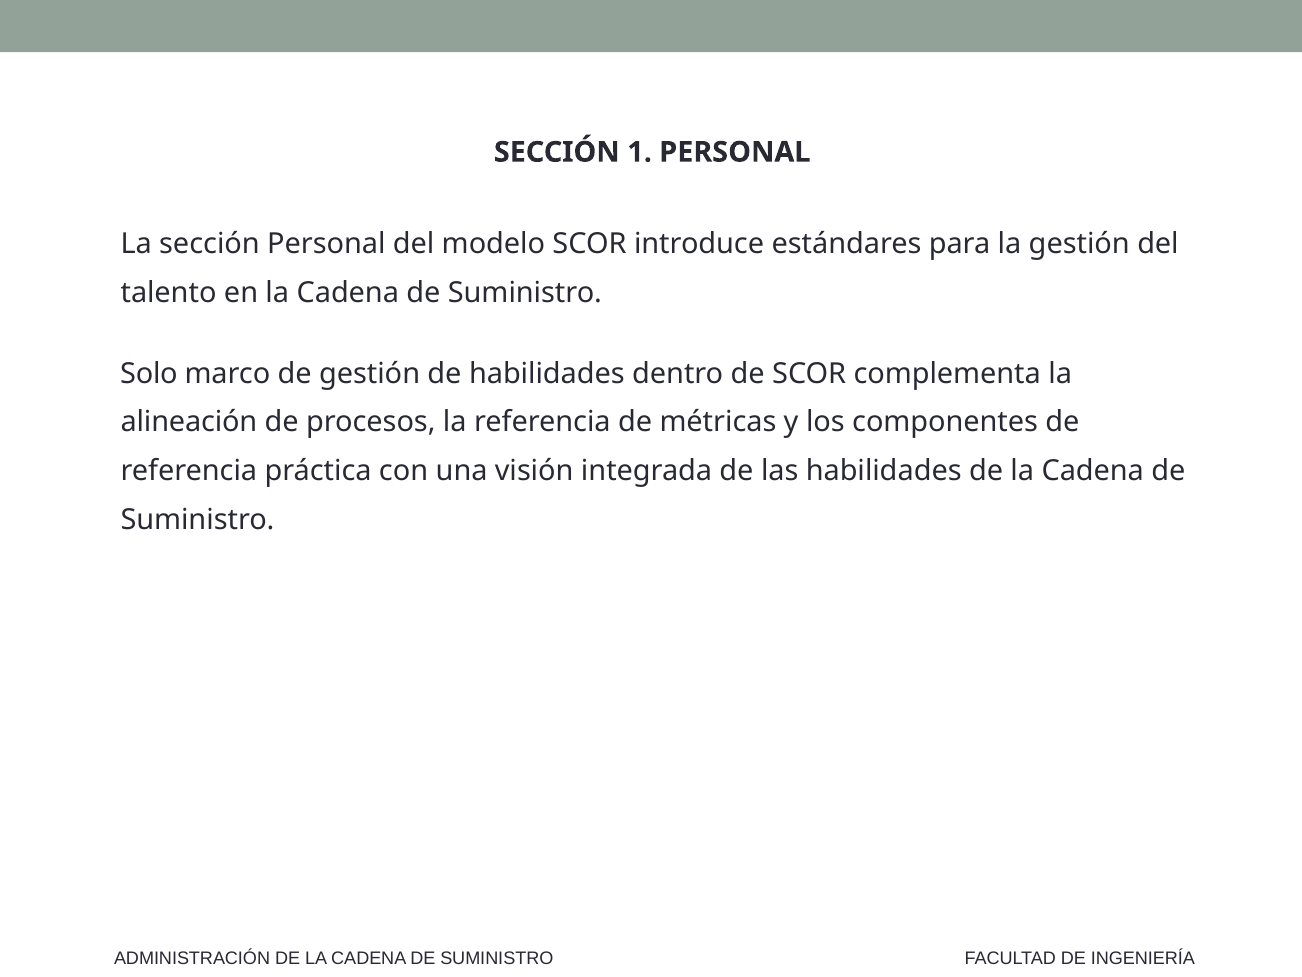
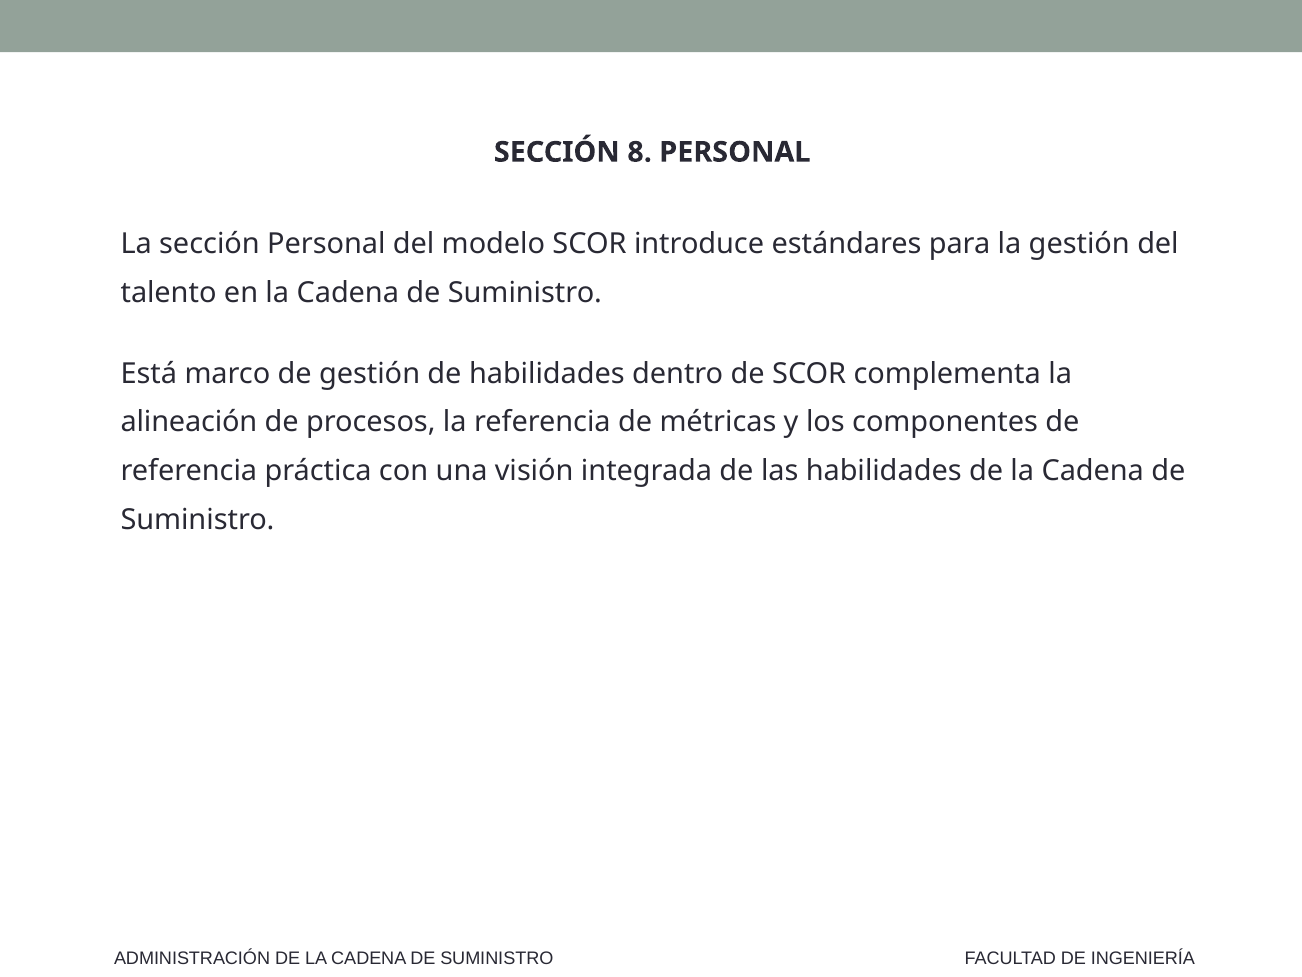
1: 1 -> 8 (640, 152)
Solo: Solo -> Está (149, 374)
